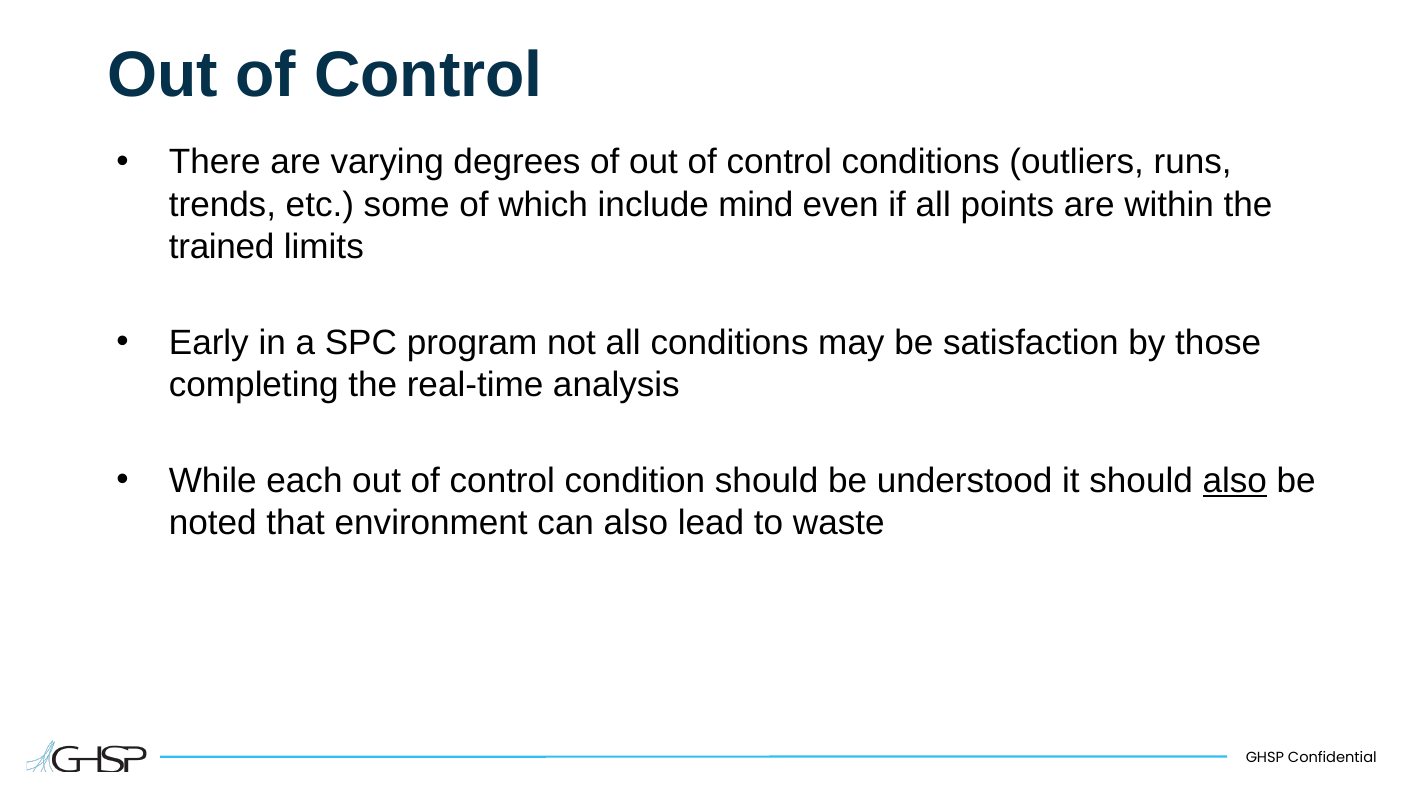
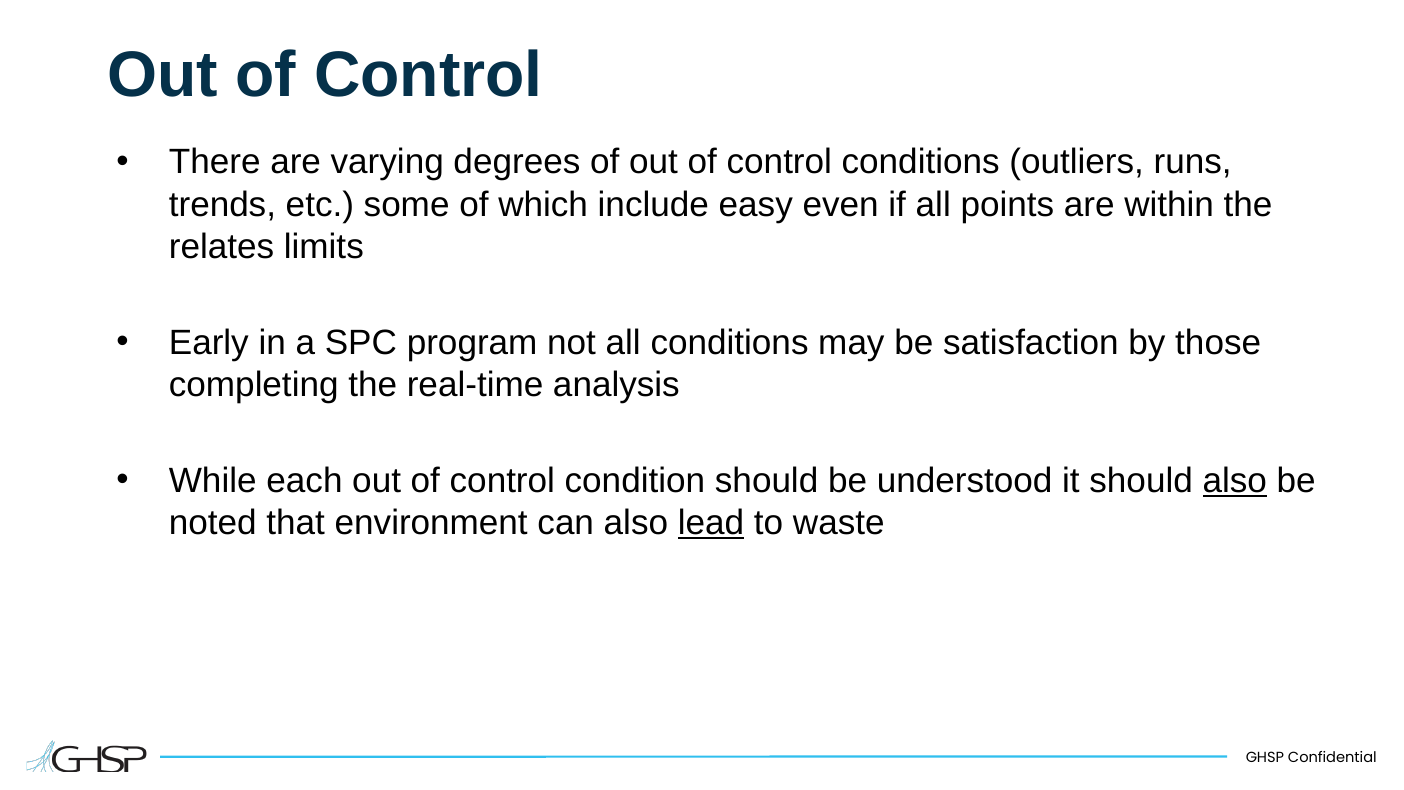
mind: mind -> easy (756, 204)
trained: trained -> relates (222, 247)
lead underline: none -> present (711, 523)
